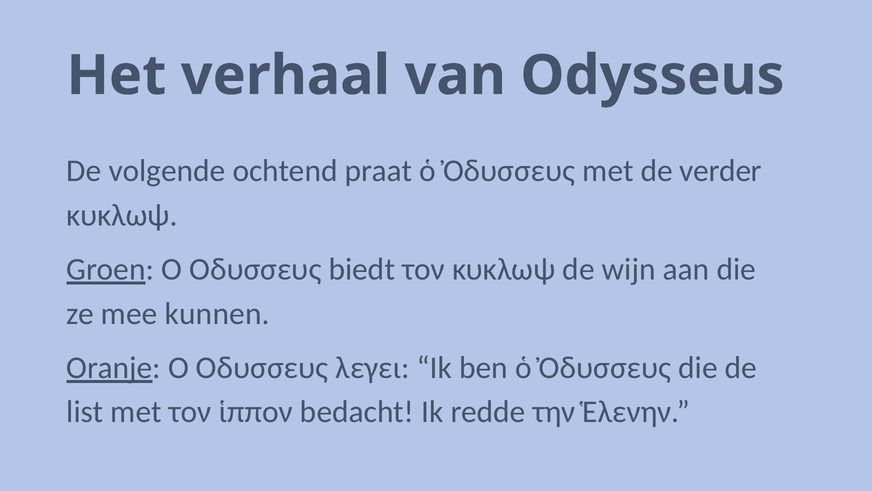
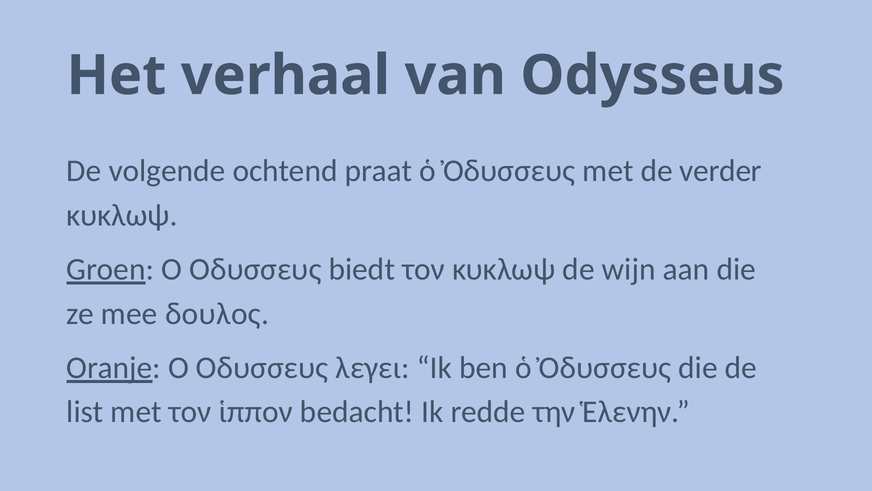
kunnen: kunnen -> δουλος (217, 313)
